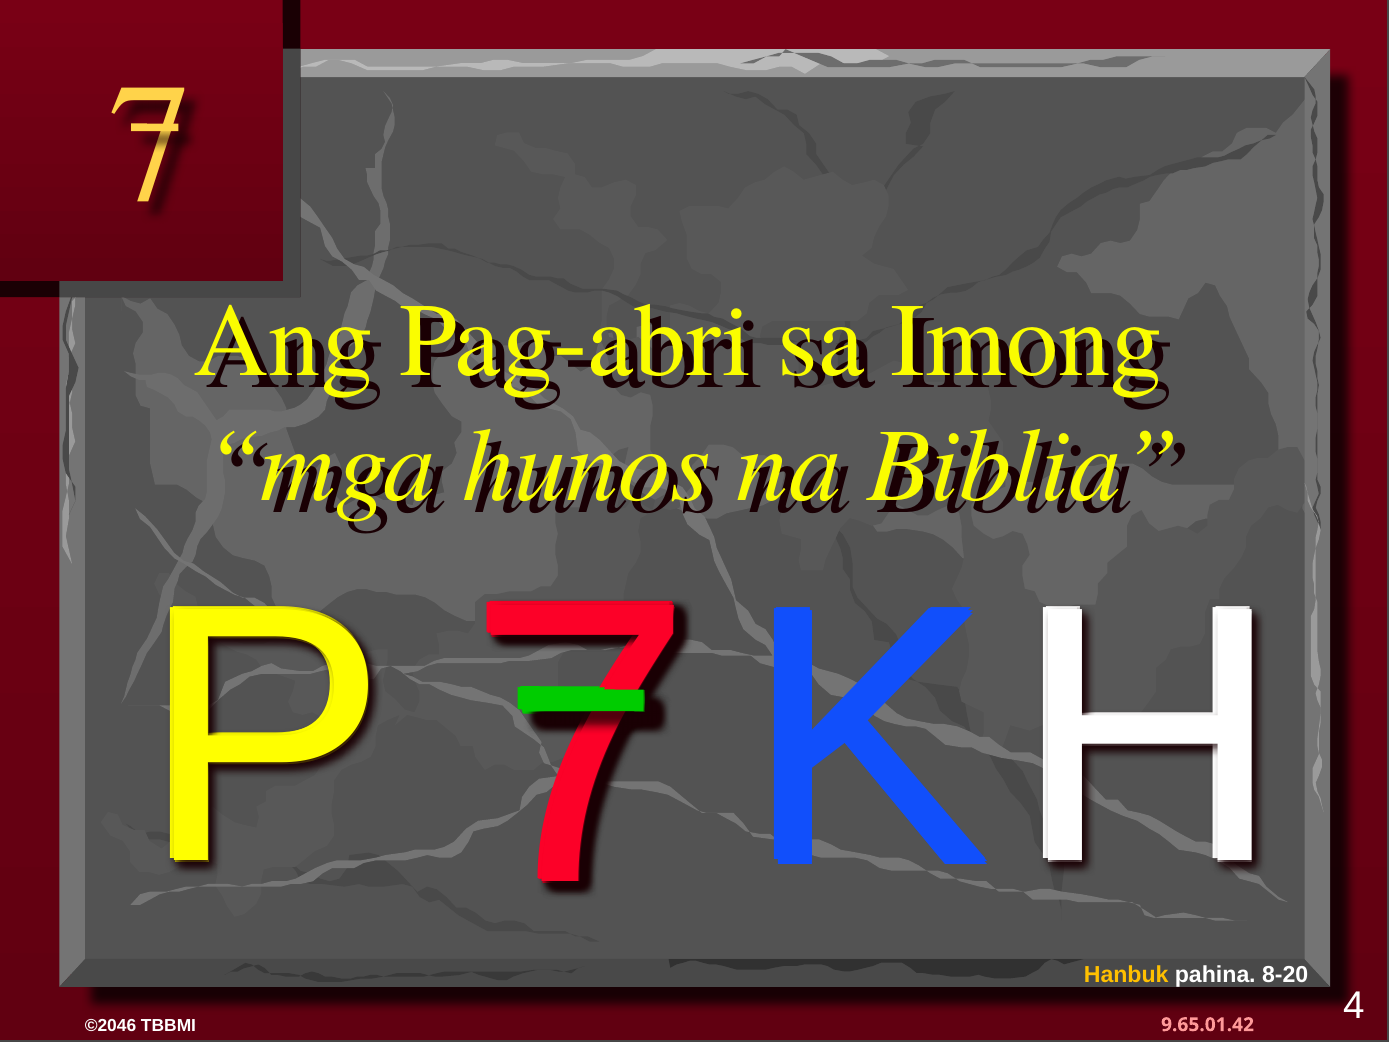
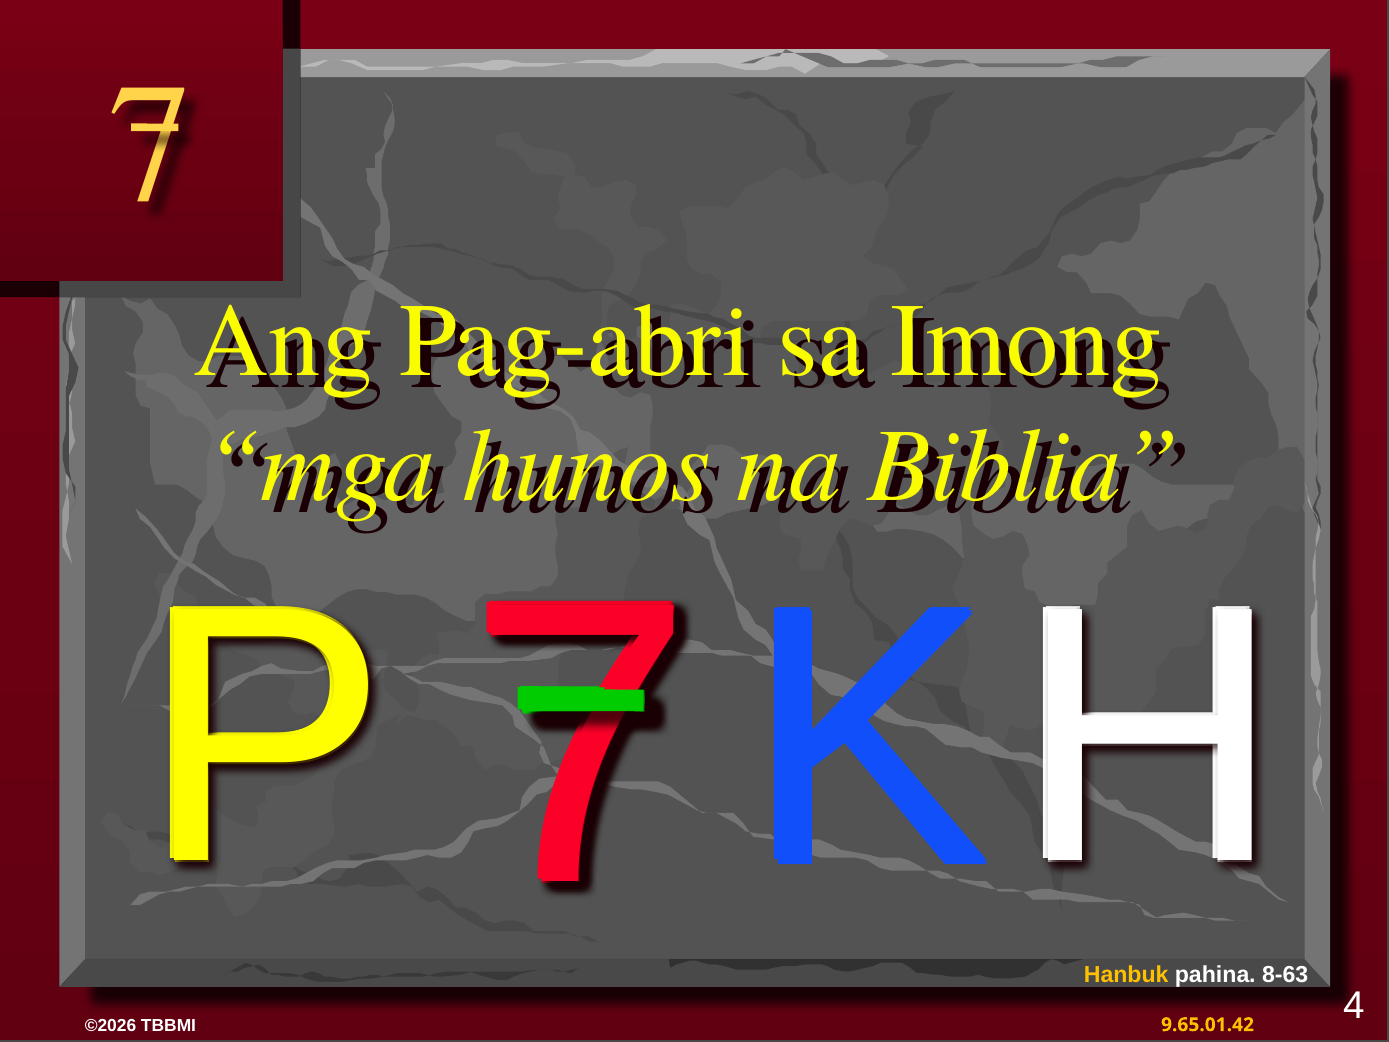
8-20: 8-20 -> 8-63 (1285, 975)
©2046: ©2046 -> ©2026 (111, 1026)
9.65.01.42 colour: pink -> yellow (1208, 1024)
